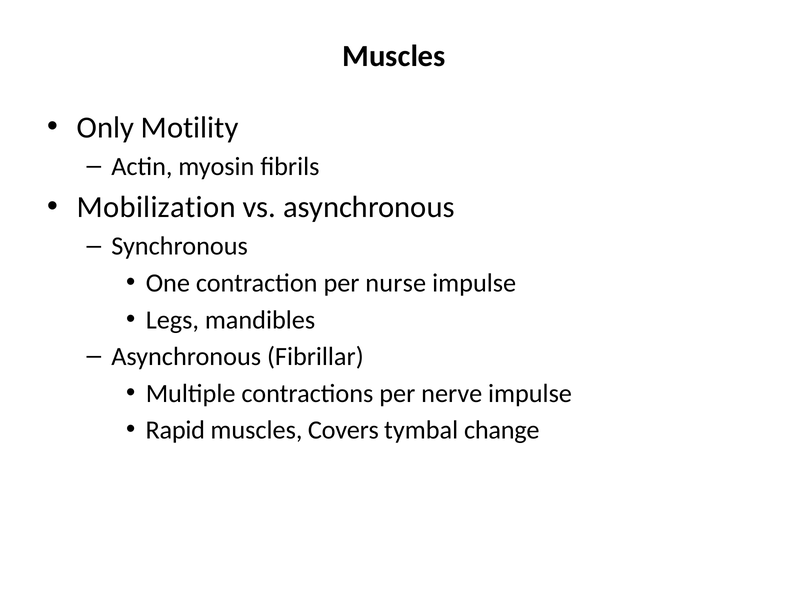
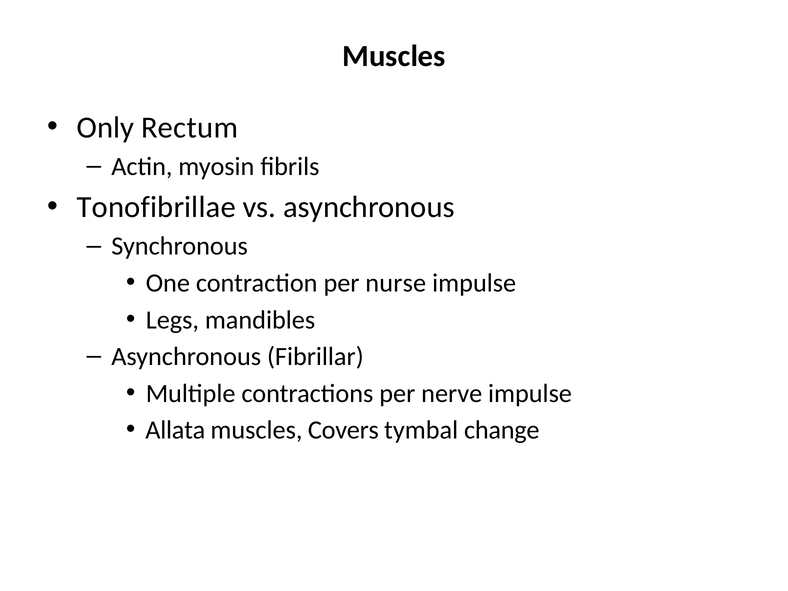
Motility: Motility -> Rectum (190, 128)
Mobilization: Mobilization -> Tonofibrillae (156, 207)
Rapid: Rapid -> Allata (175, 430)
